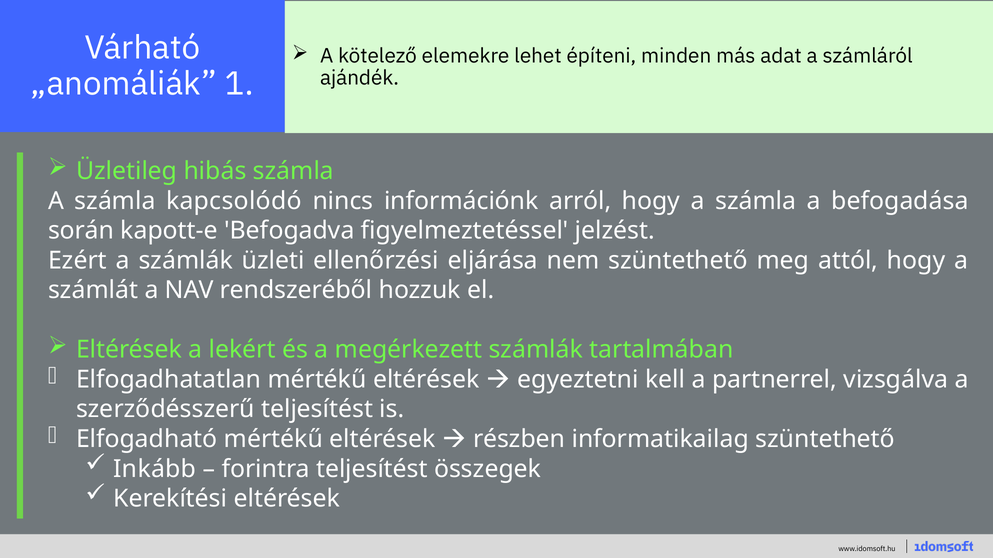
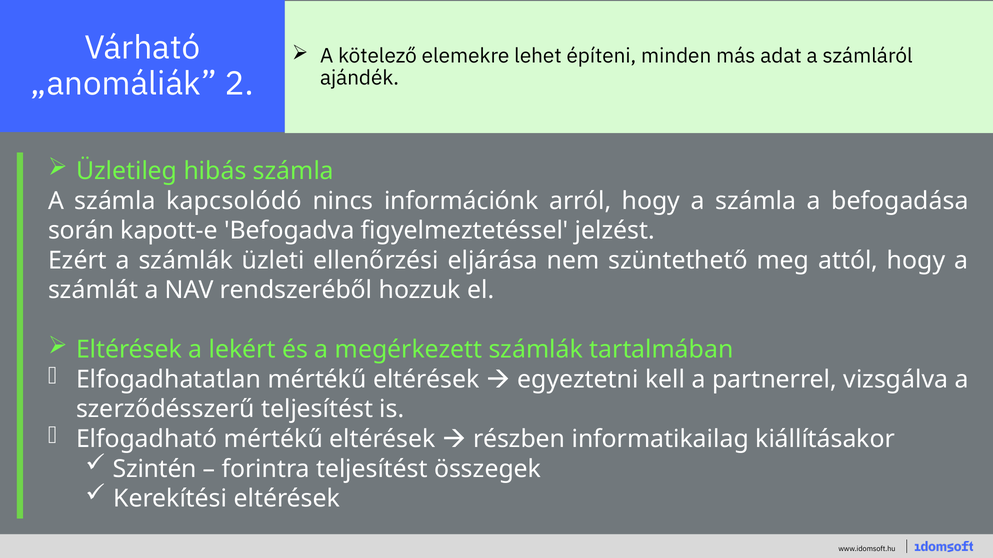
1: 1 -> 2 (239, 84)
informatikailag szüntethető: szüntethető -> kiállításakor (825, 440)
Inkább: Inkább -> Szintén (155, 469)
